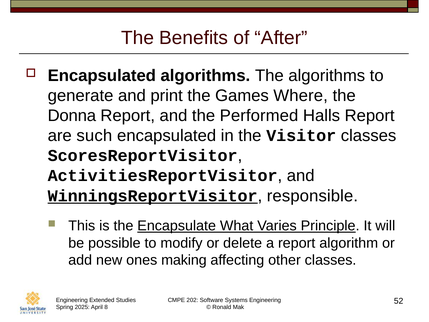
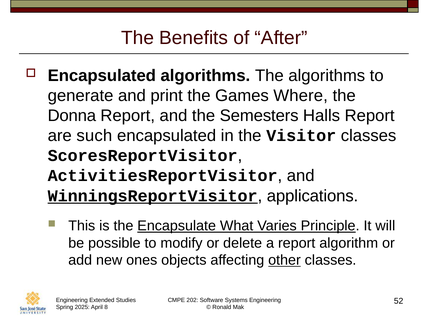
Performed: Performed -> Semesters (259, 116)
responsible: responsible -> applications (313, 196)
making: making -> objects (184, 260)
other underline: none -> present (285, 260)
